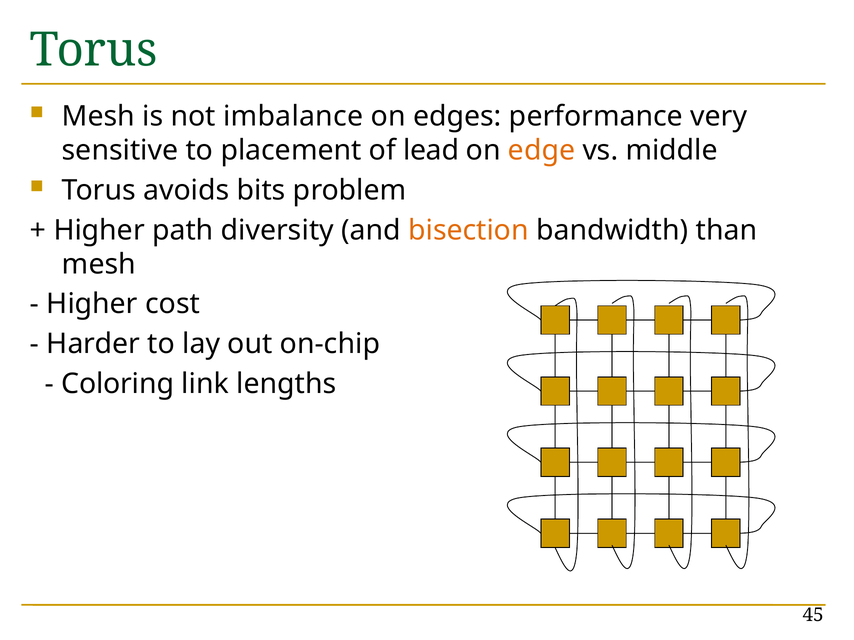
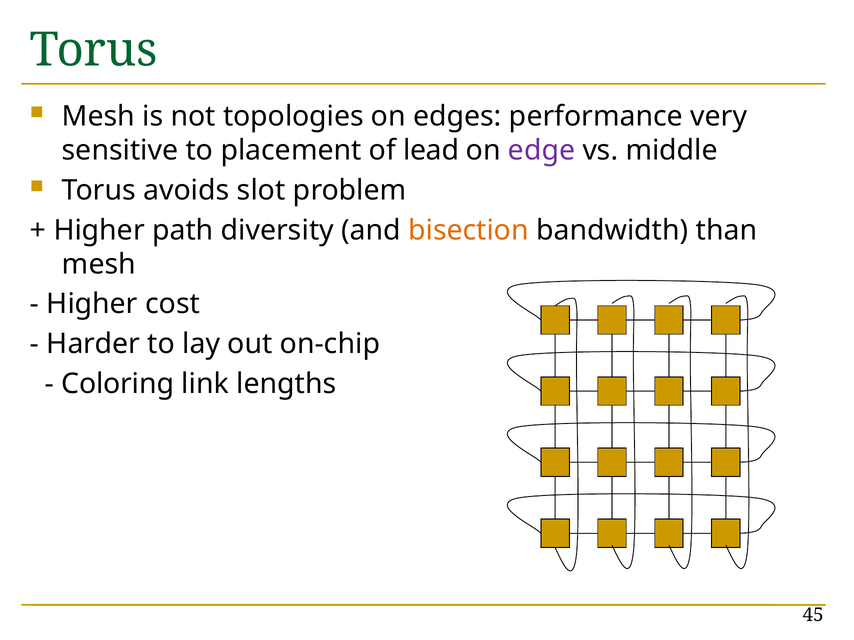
imbalance: imbalance -> topologies (293, 116)
edge colour: orange -> purple (542, 151)
bits: bits -> slot (261, 190)
